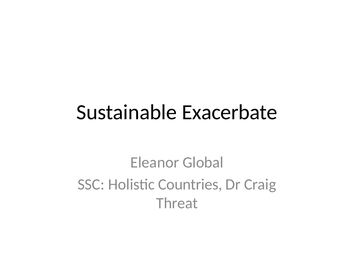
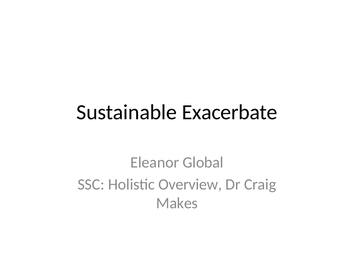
Countries: Countries -> Overview (190, 185)
Threat: Threat -> Makes (177, 204)
